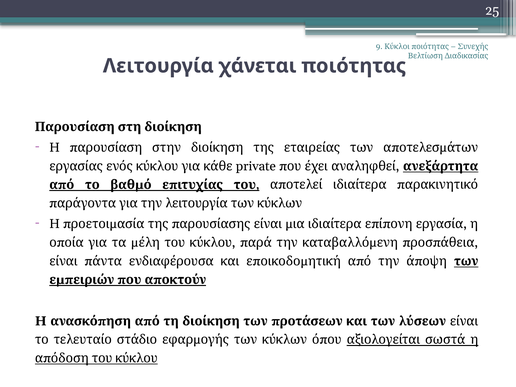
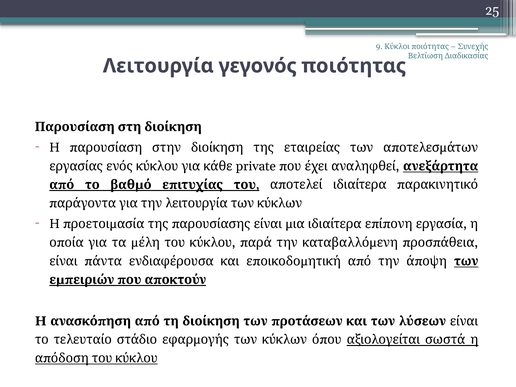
χάνεται: χάνεται -> γεγονός (258, 66)
